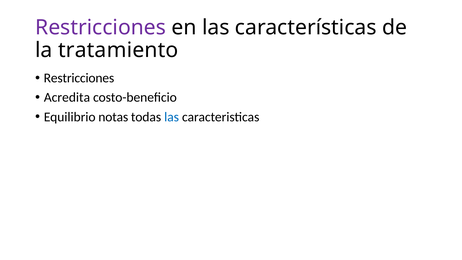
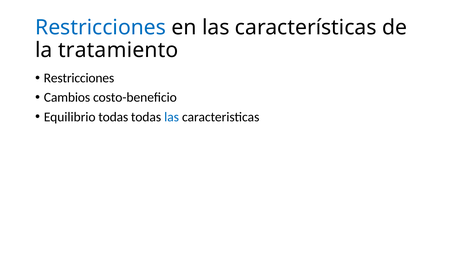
Restricciones colour: purple -> blue (101, 27)
Acredita: Acredita -> Cambios (67, 97)
Equilibrio notas: notas -> todas (113, 117)
